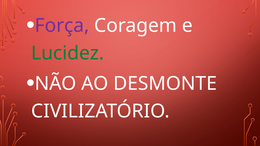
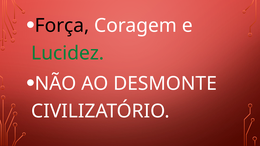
Força colour: purple -> black (62, 26)
